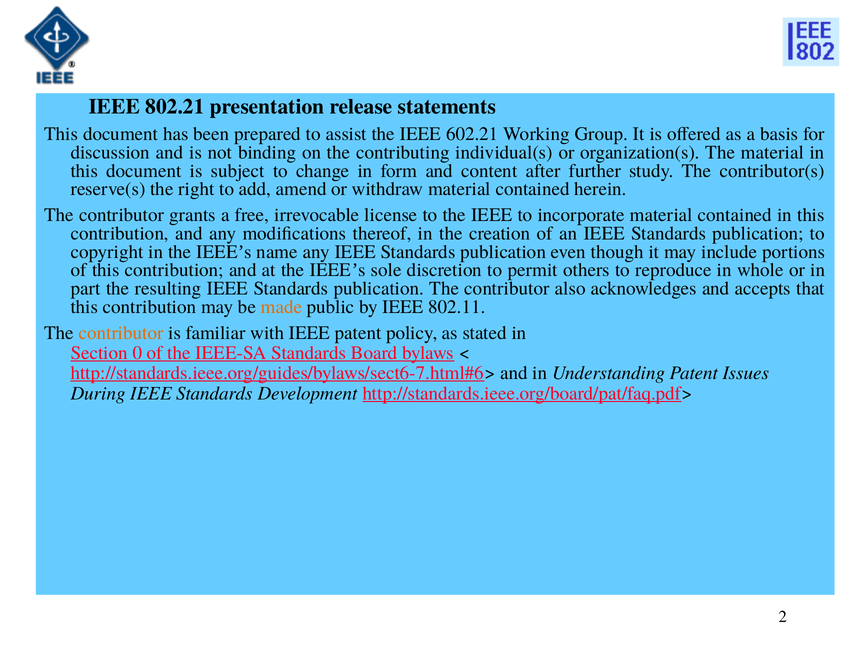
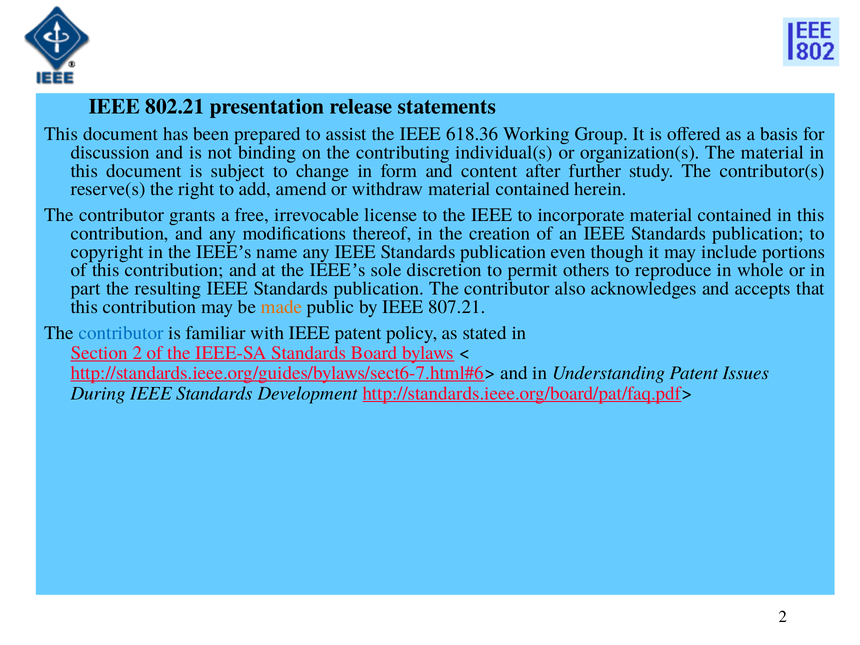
602.21: 602.21 -> 618.36 (472, 134)
802.11: 802.11 -> 807.21 (457, 307)
contributor colour: orange -> blue (121, 333)
Section 0: 0 -> 2 (137, 353)
